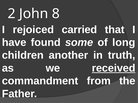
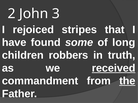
8: 8 -> 3 (56, 14)
carried: carried -> stripes (79, 30)
another: another -> robbers (68, 56)
the underline: none -> present (127, 81)
